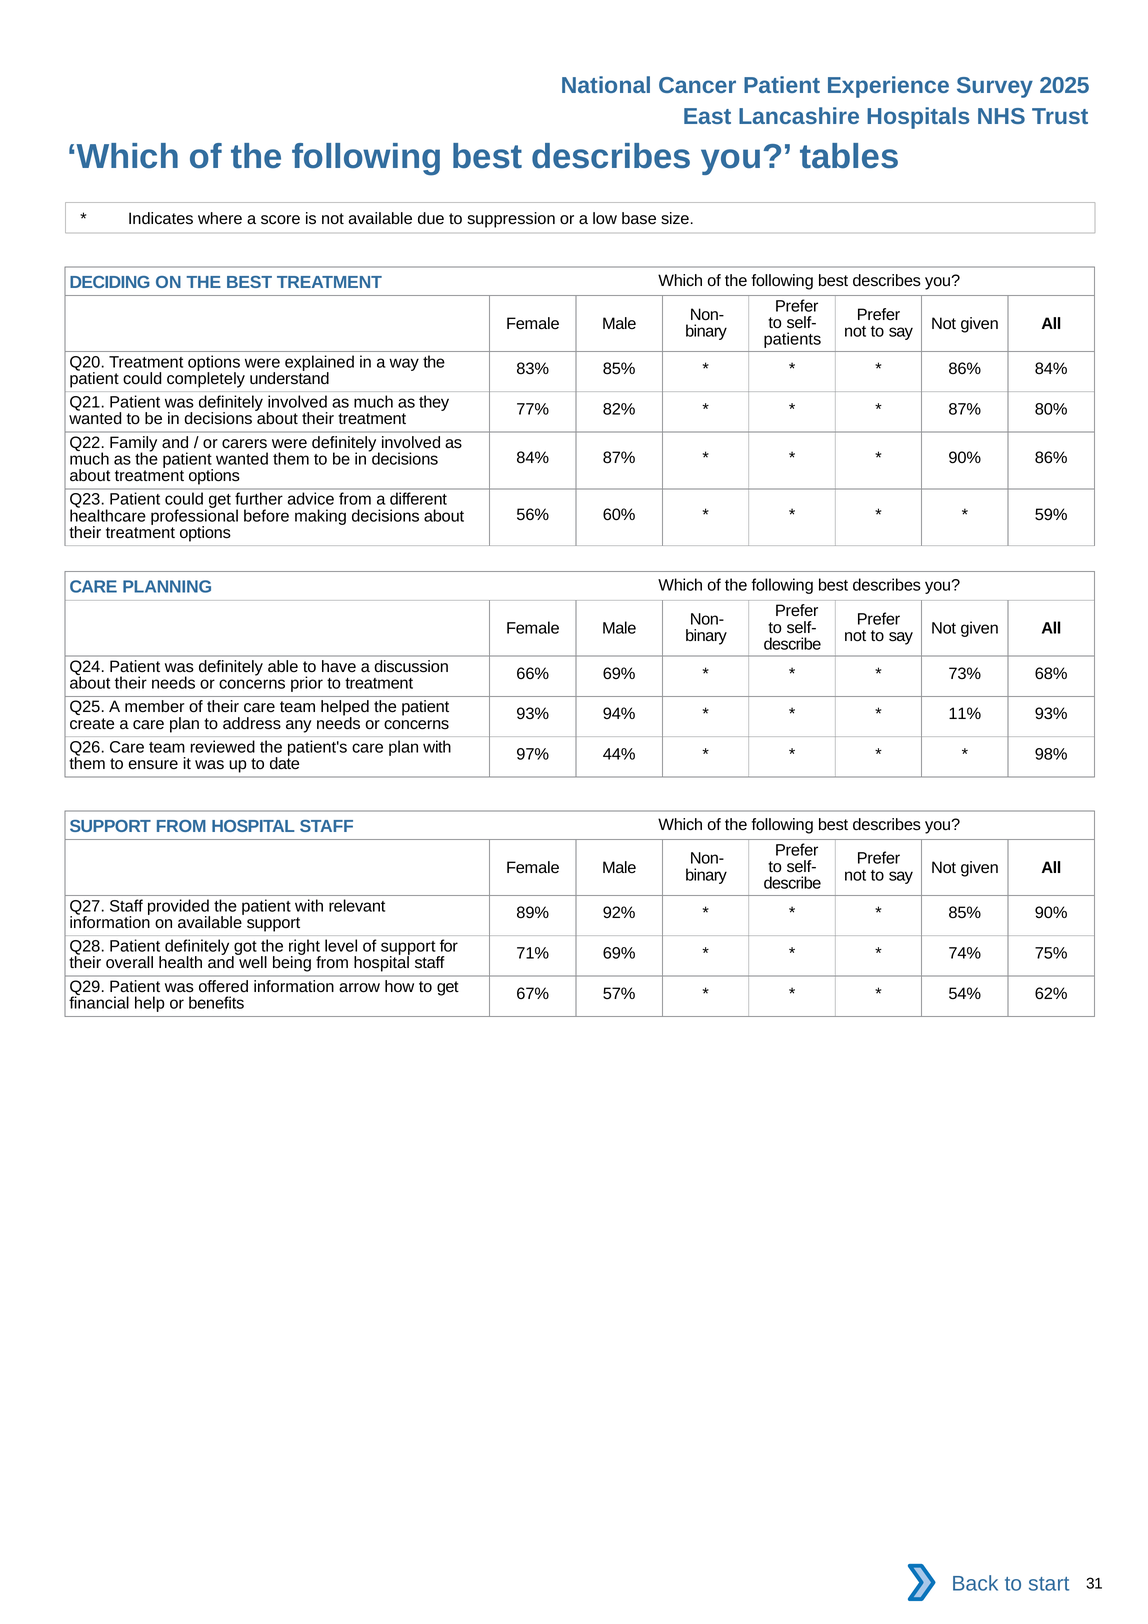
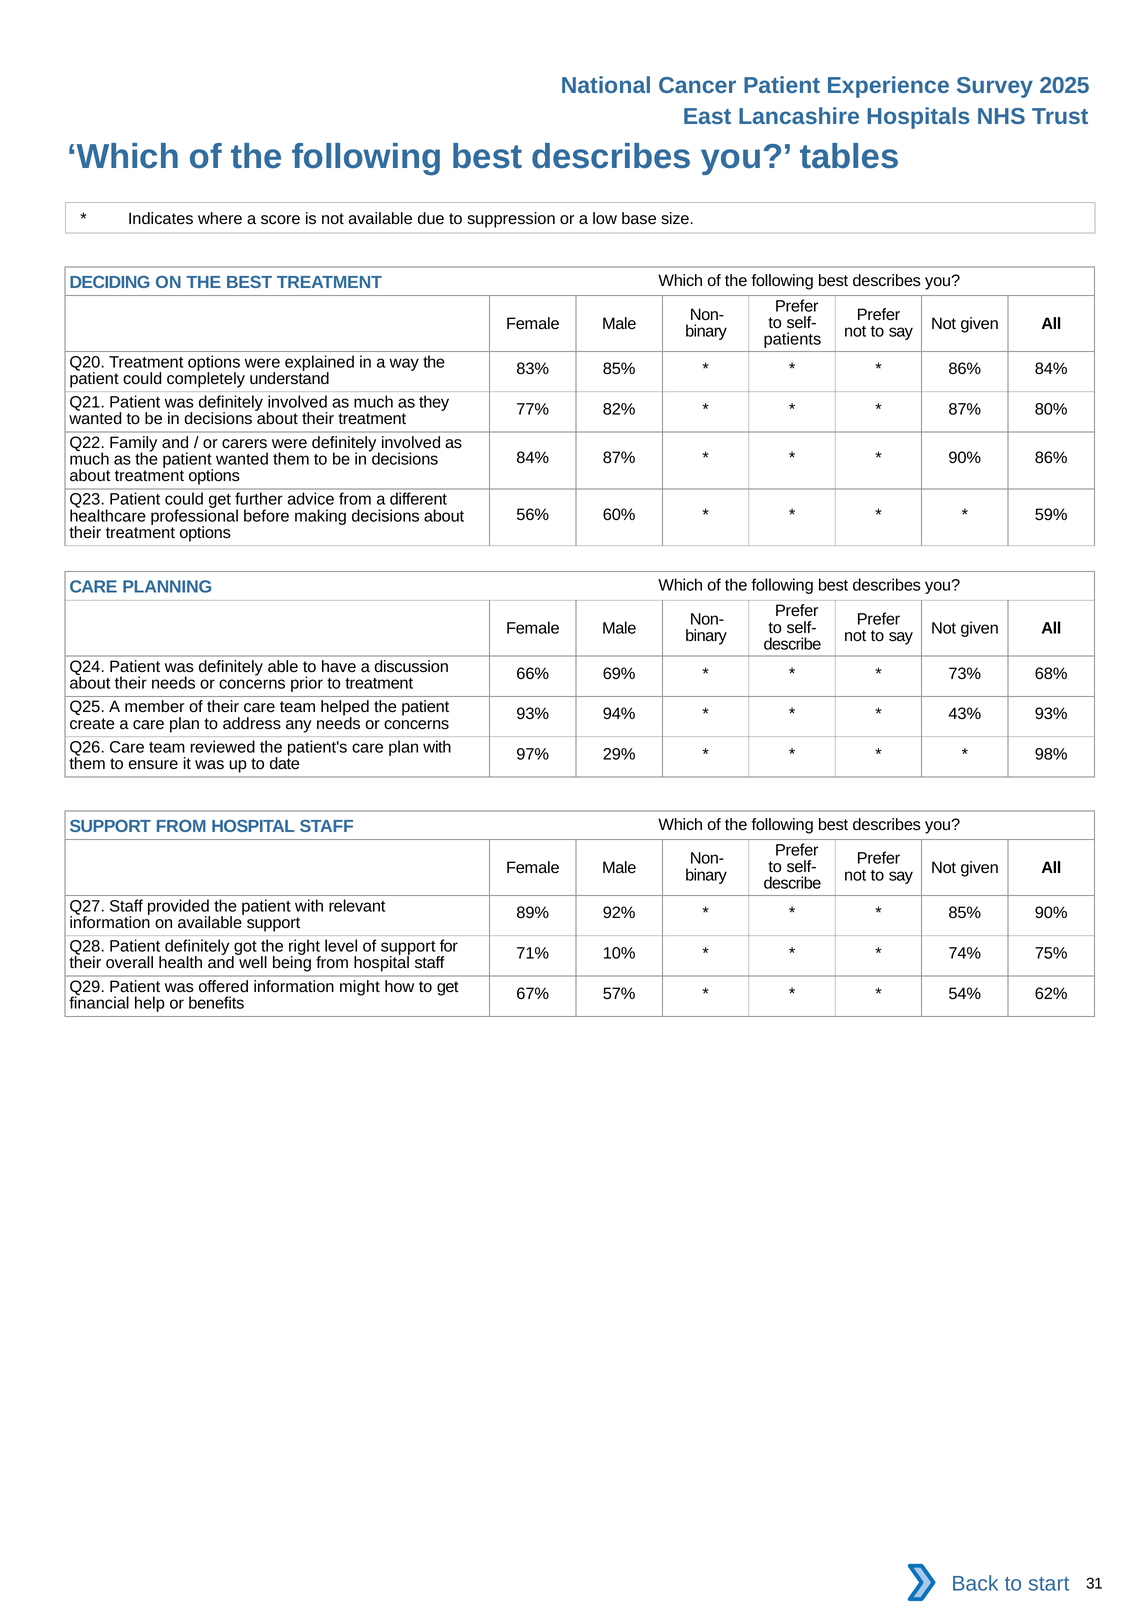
11%: 11% -> 43% (965, 714)
44%: 44% -> 29% (619, 755)
71% 69%: 69% -> 10% (619, 954)
arrow: arrow -> might (359, 987)
